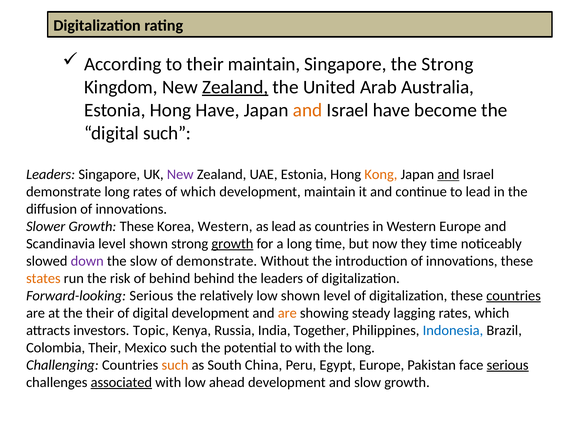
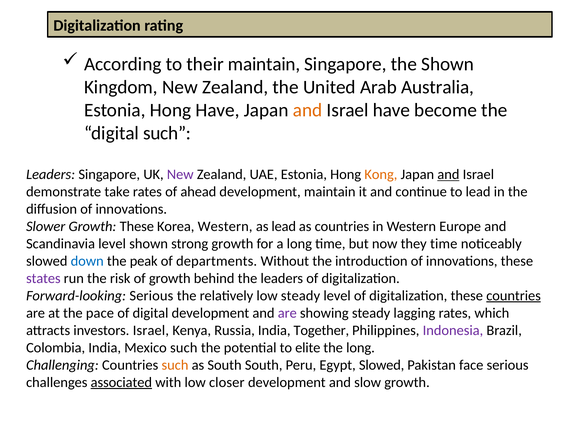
the Strong: Strong -> Shown (448, 64)
Zealand underline: present -> none (235, 87)
demonstrate long: long -> take (117, 192)
of which: which -> ahead (198, 192)
growth underline: present -> none (232, 244)
down colour: purple -> blue (87, 261)
the slow: slow -> peak (144, 261)
of demonstrate: demonstrate -> departments (217, 261)
states colour: orange -> purple (43, 278)
of behind: behind -> growth (170, 278)
low shown: shown -> steady (301, 296)
the their: their -> pace (100, 313)
are colour: orange -> purple (287, 313)
investors Topic: Topic -> Israel (151, 330)
Indonesia colour: blue -> purple (453, 330)
Colombia Their: Their -> India (105, 347)
to with: with -> elite (308, 347)
South China: China -> South (264, 365)
Egypt Europe: Europe -> Slowed (382, 365)
serious underline: present -> none (508, 365)
ahead: ahead -> closer (227, 382)
